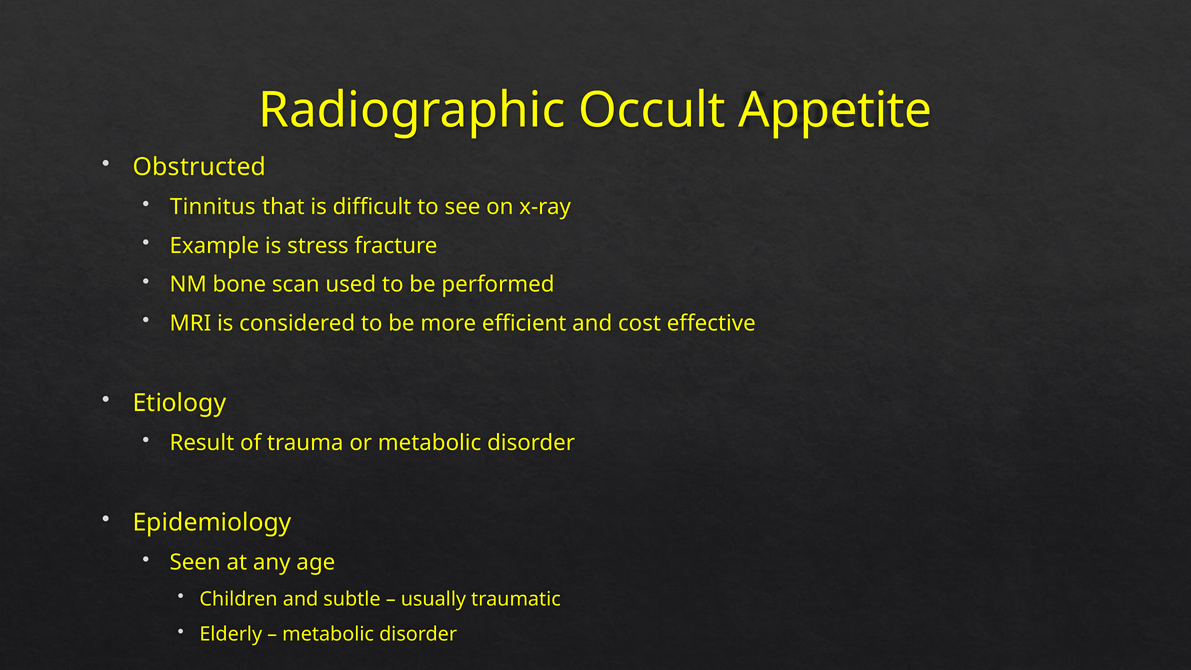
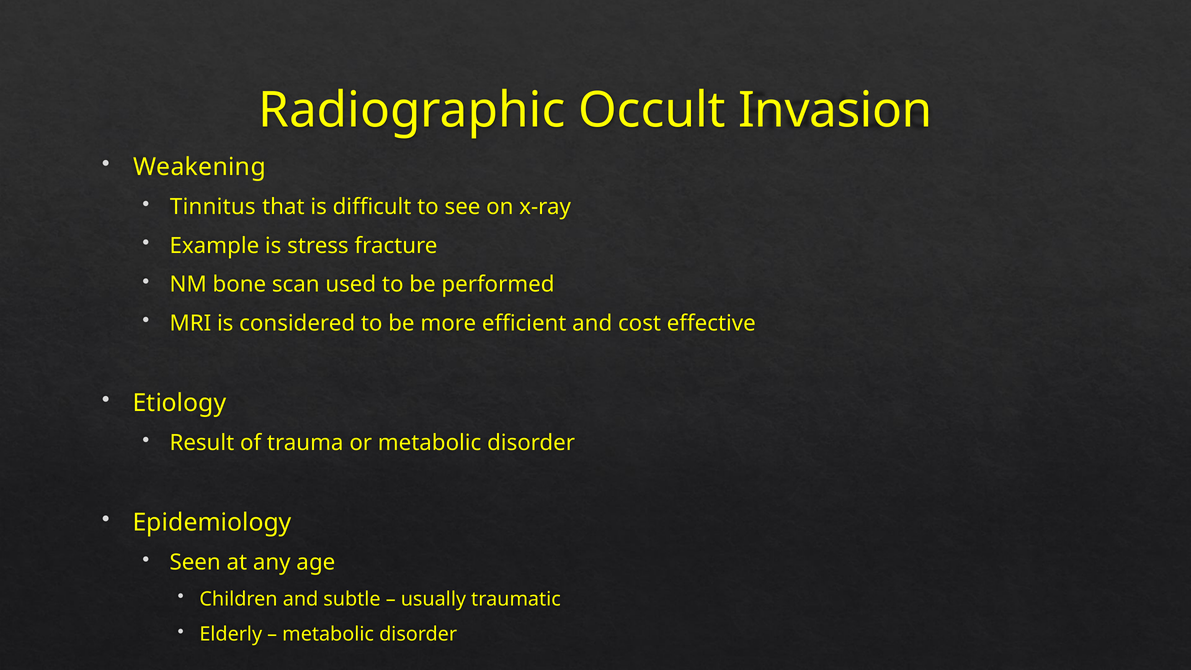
Appetite: Appetite -> Invasion (835, 110)
Obstructed: Obstructed -> Weakening (199, 167)
